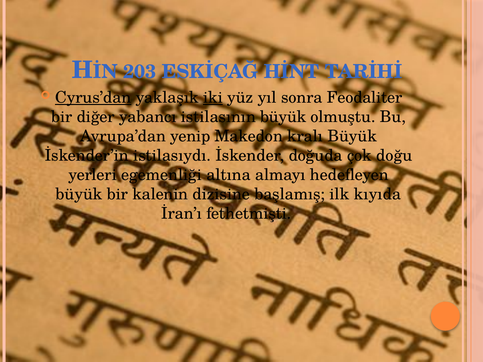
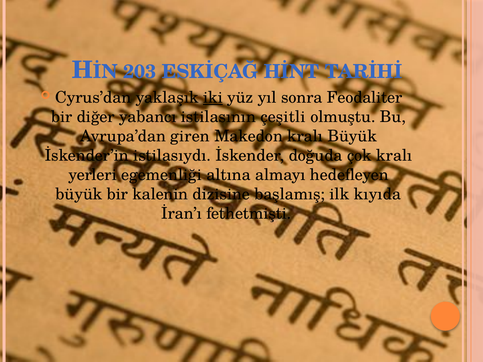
Cyrus’dan underline: present -> none (93, 98)
istilasının büyük: büyük -> çeşitli (283, 117)
yenip: yenip -> giren (190, 136)
çok doğu: doğu -> kralı (394, 156)
